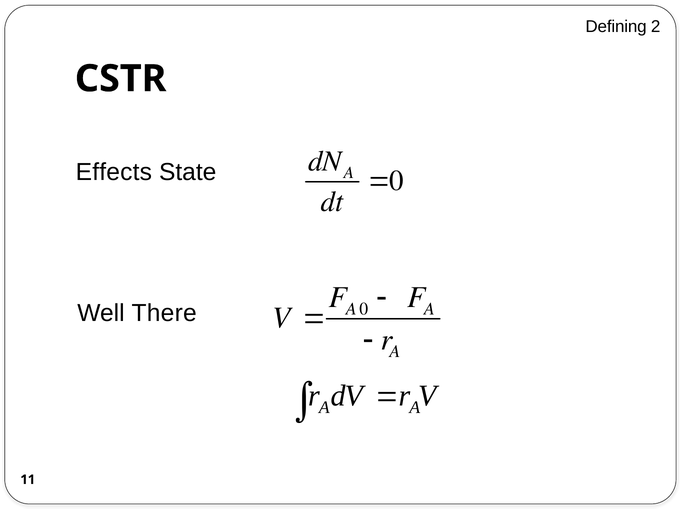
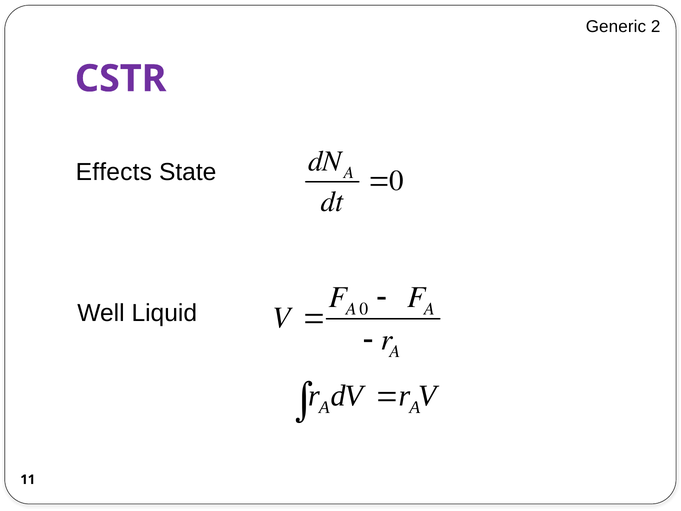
Defining: Defining -> Generic (616, 26)
CSTR colour: black -> purple (121, 79)
There: There -> Liquid (164, 313)
